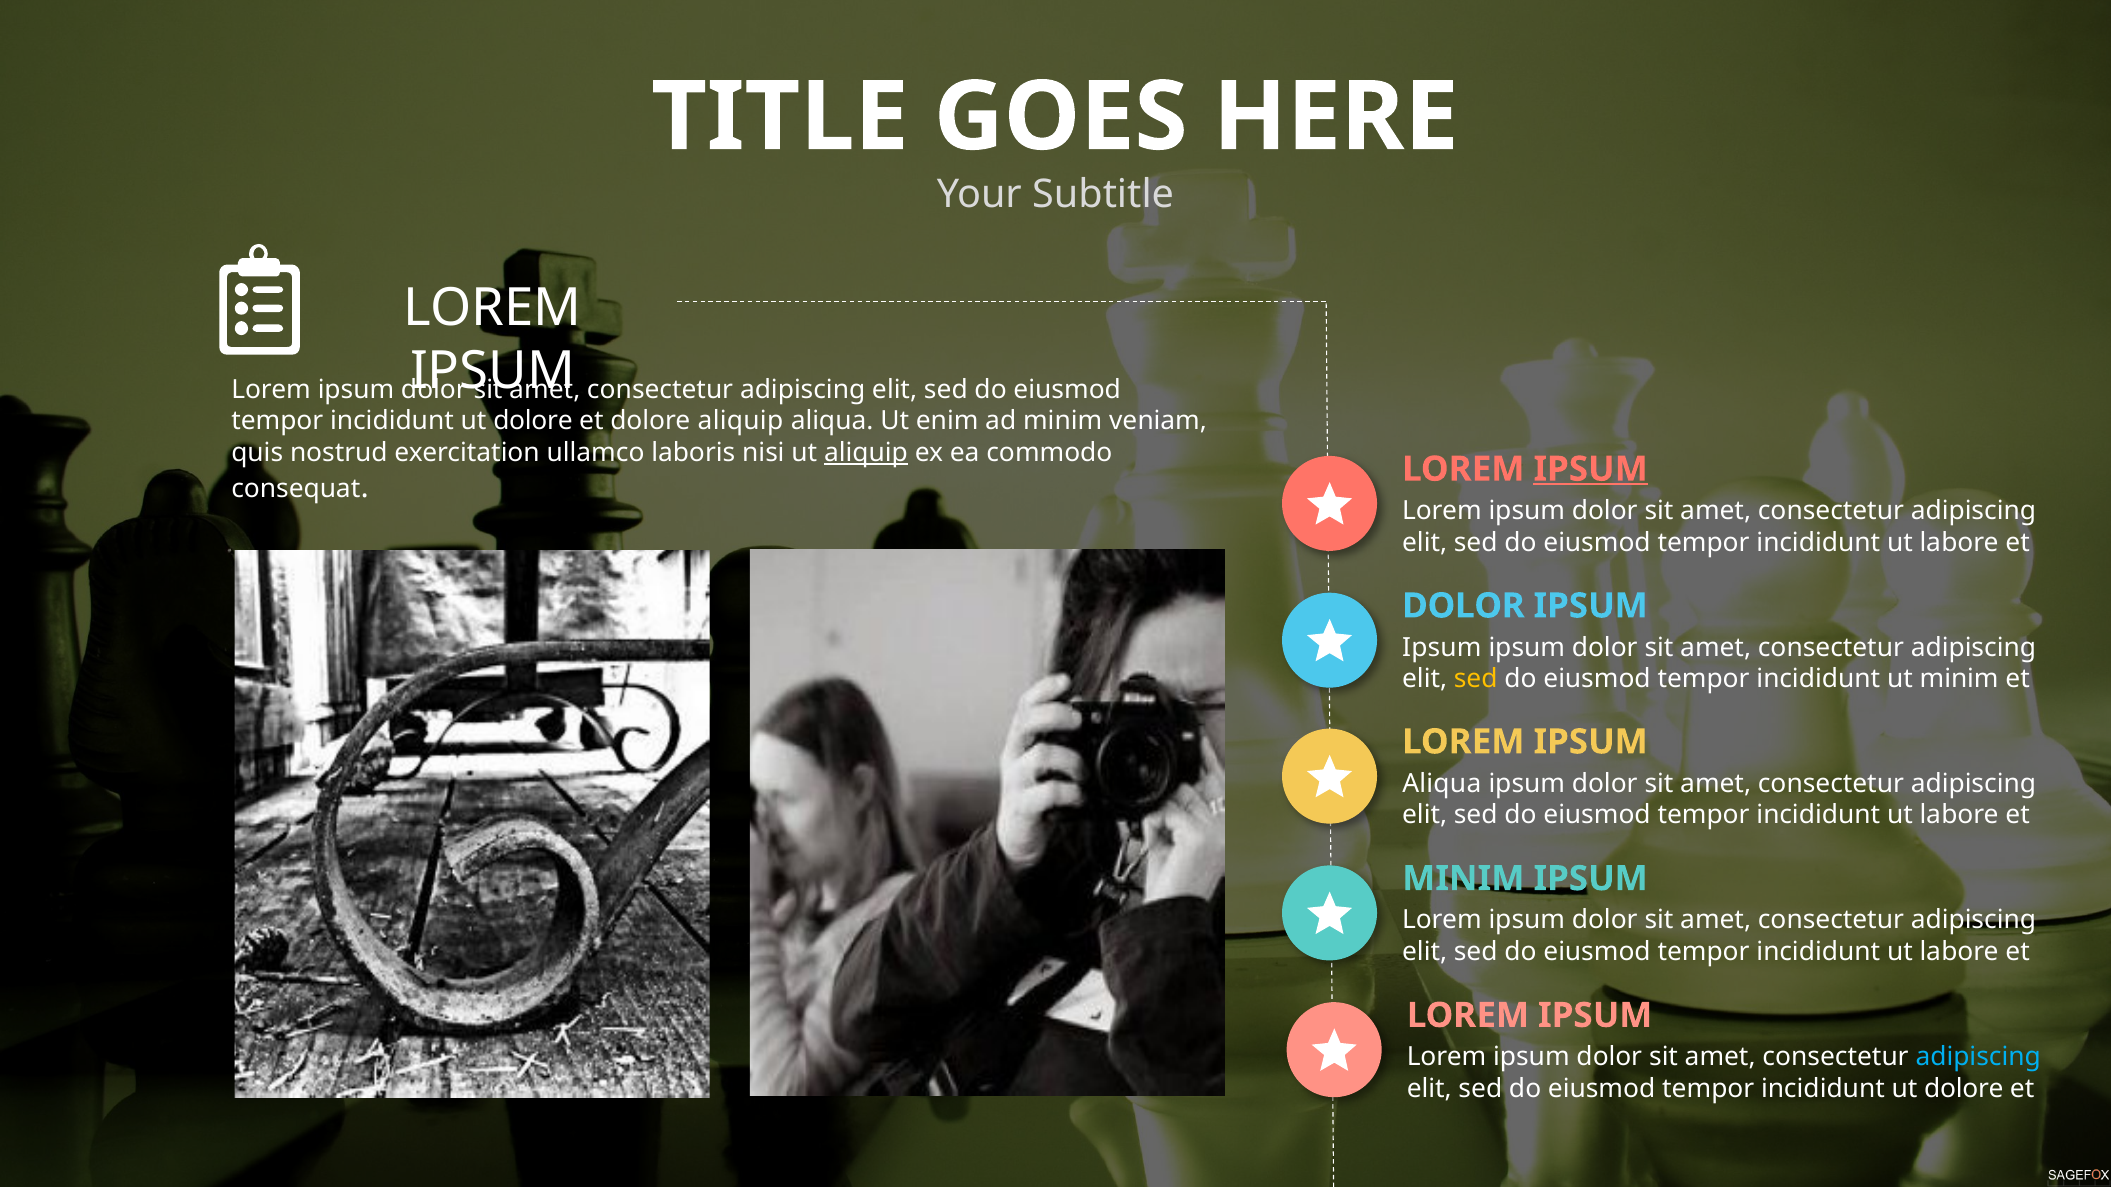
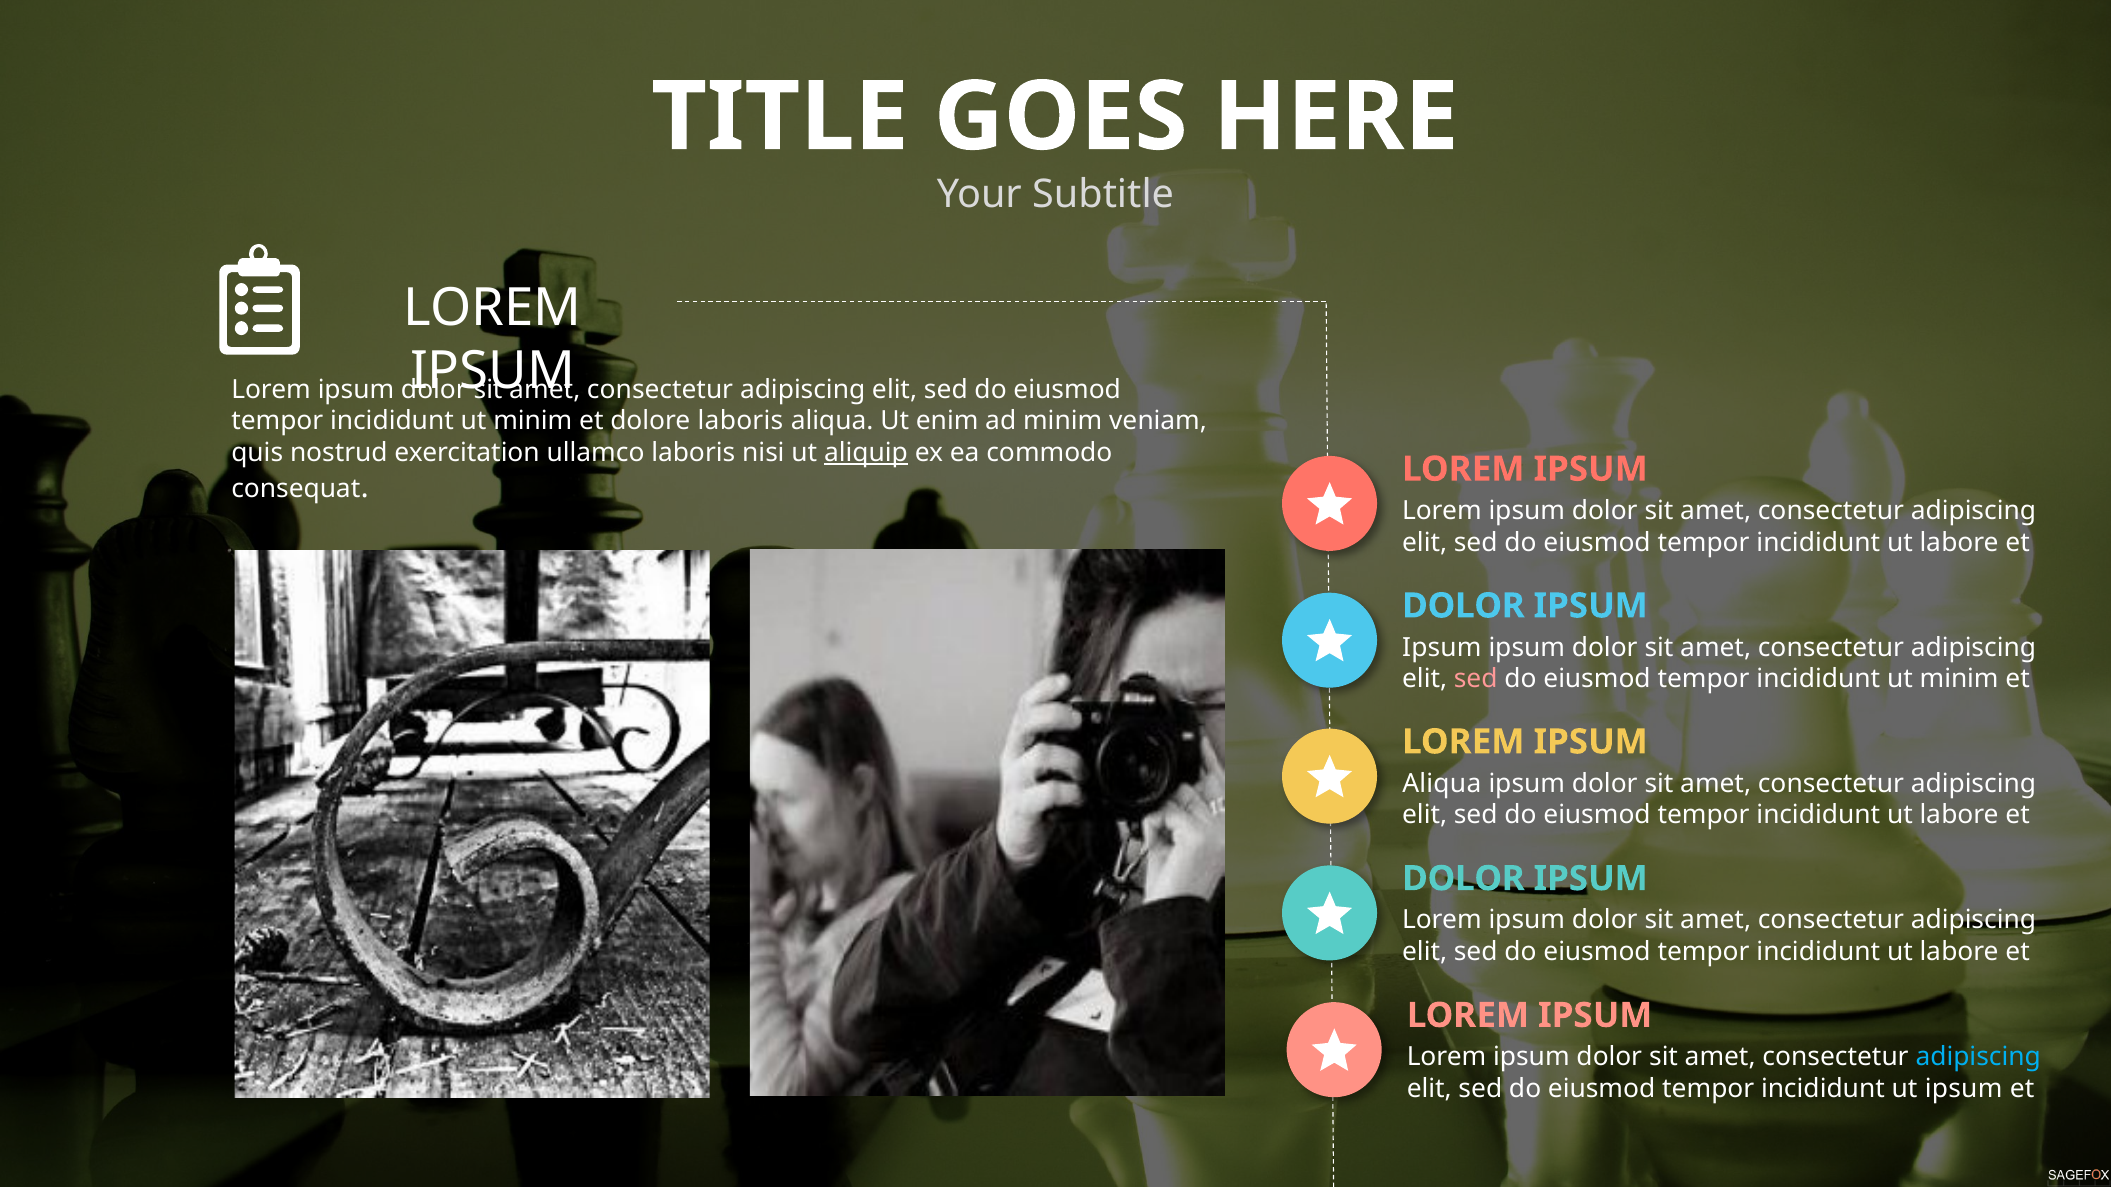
dolore: dolore -> minim (533, 421)
dolore aliquip: aliquip -> laboris (740, 421)
IPSUM underline: present -> none (1591, 469)
sed colour: yellow -> pink (1476, 679)
MINIM: MINIM -> DOLOR (1463, 879)
dolore: dolore -> ipsum (1964, 1089)
